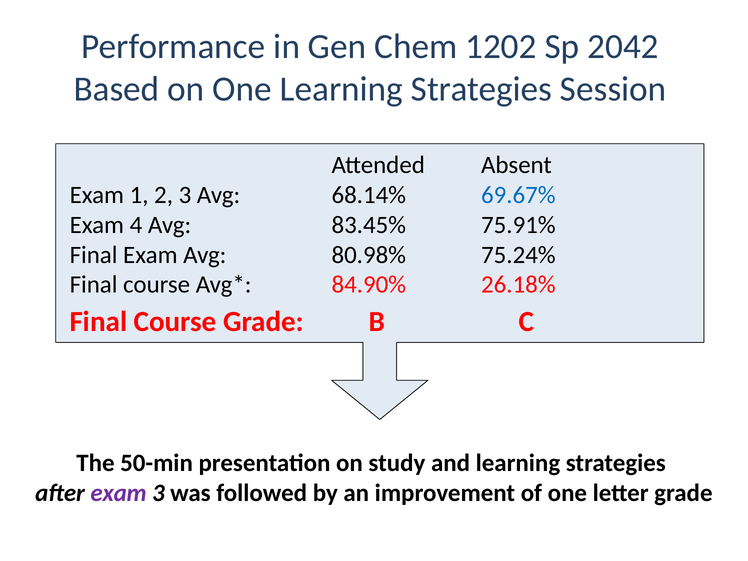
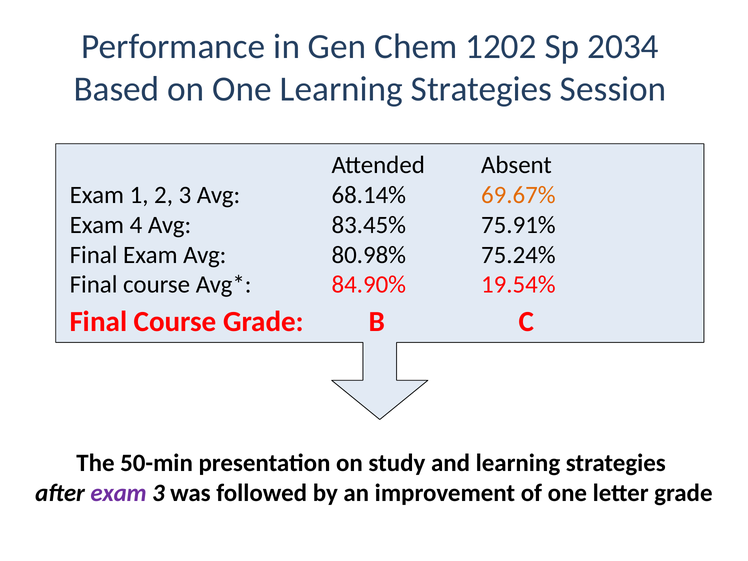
2042: 2042 -> 2034 (623, 47)
69.67% colour: blue -> orange (518, 195)
26.18%: 26.18% -> 19.54% (518, 285)
